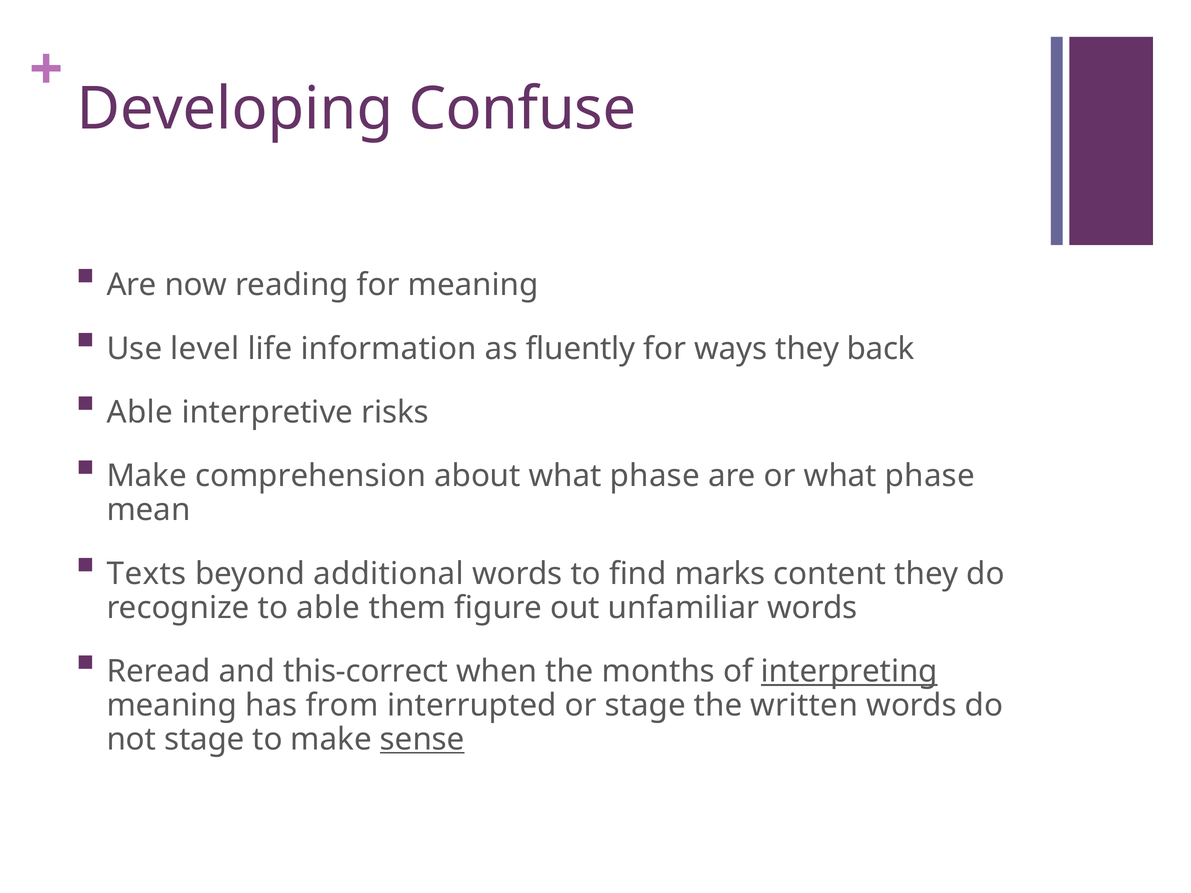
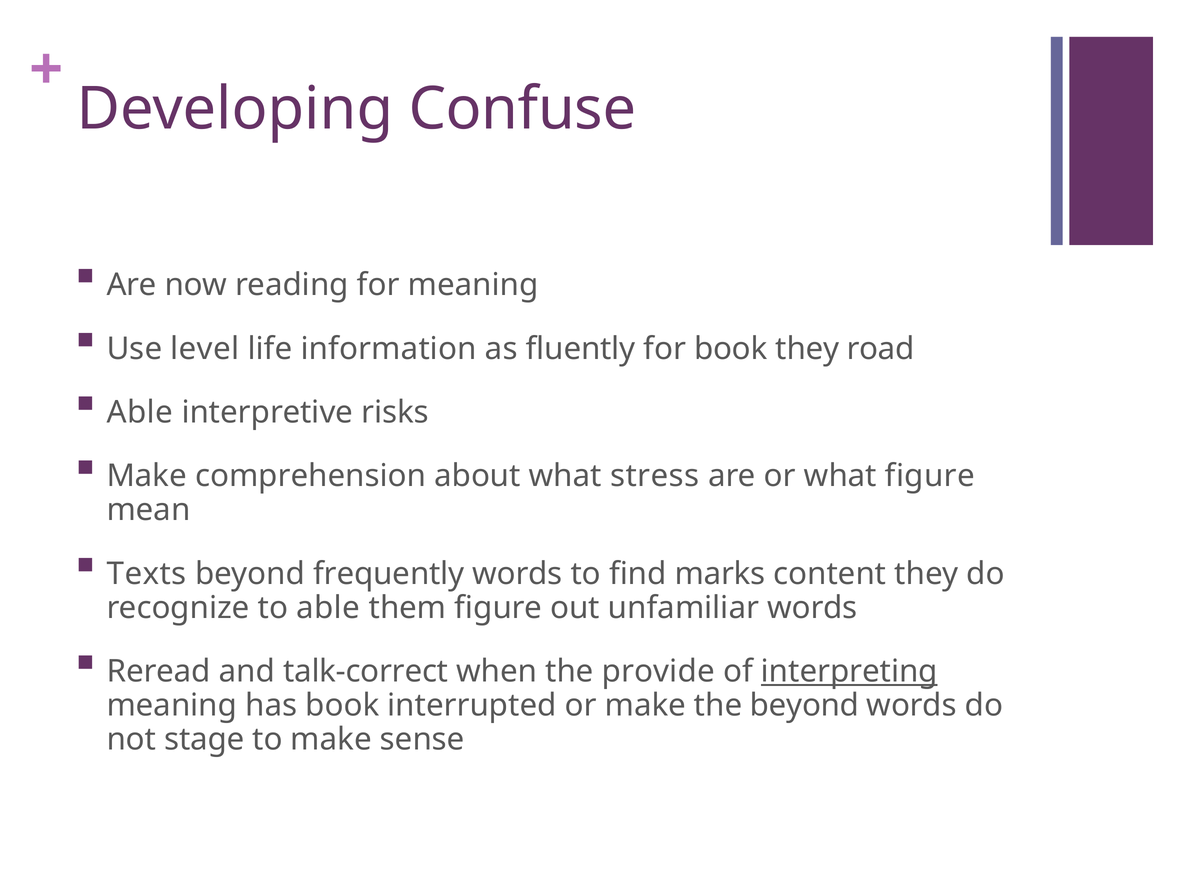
for ways: ways -> book (731, 349)
back: back -> road (881, 349)
about what phase: phase -> stress (655, 476)
or what phase: phase -> figure (930, 476)
additional: additional -> frequently (389, 574)
this-correct: this-correct -> talk-correct (366, 672)
months: months -> provide (658, 672)
has from: from -> book (342, 705)
or stage: stage -> make (645, 705)
the written: written -> beyond (805, 705)
sense underline: present -> none (422, 739)
